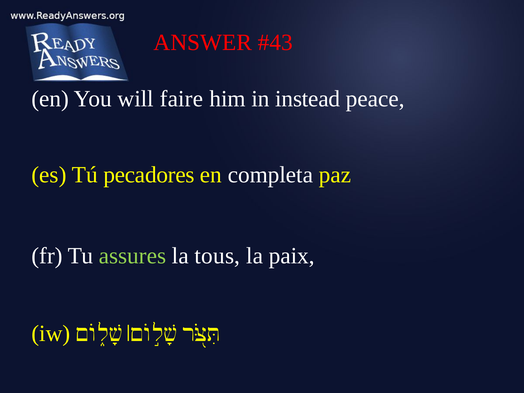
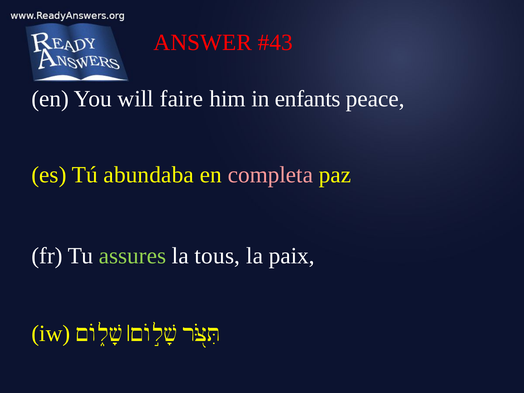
instead: instead -> enfants (308, 99)
pecadores: pecadores -> abundaba (149, 175)
completa colour: white -> pink (270, 175)
